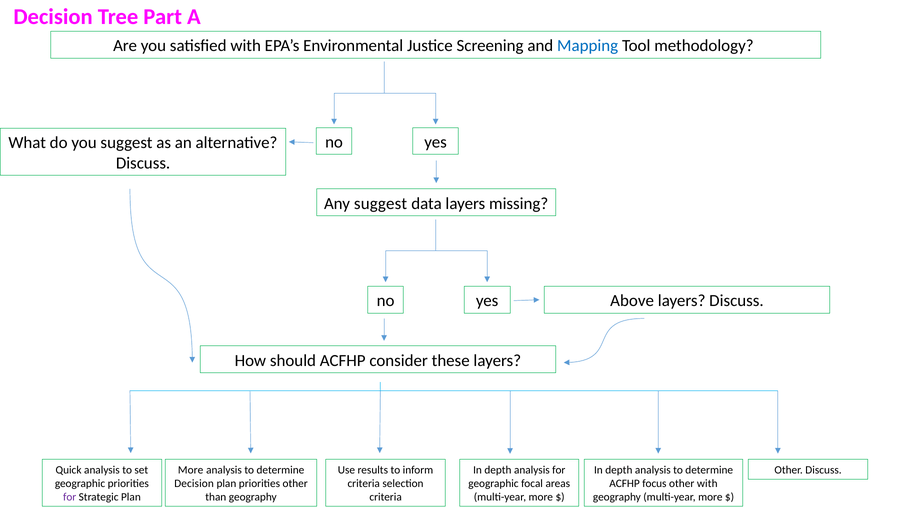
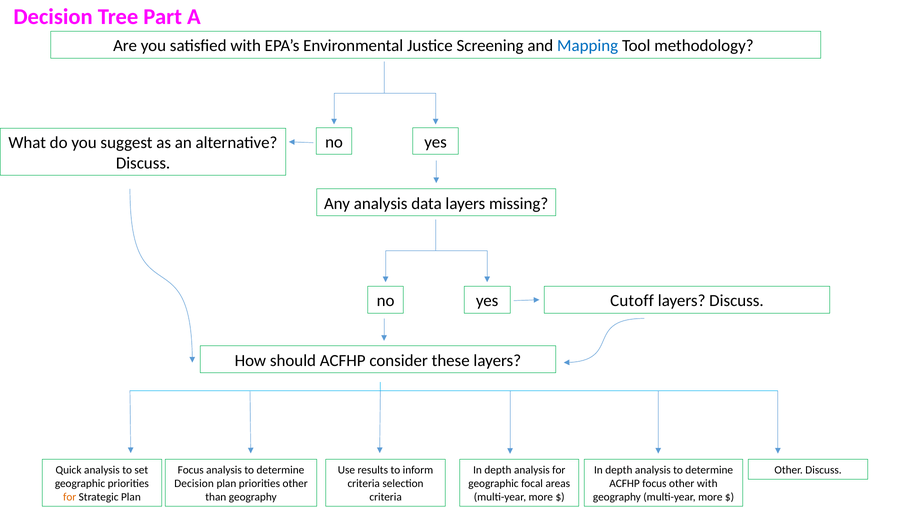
Any suggest: suggest -> analysis (381, 203)
Above: Above -> Cutoff (632, 301)
More: More -> Focus (191, 470)
for colour: purple -> orange (70, 497)
